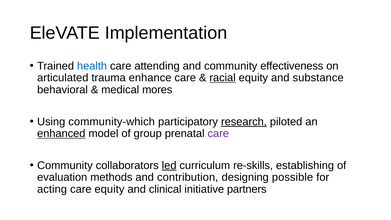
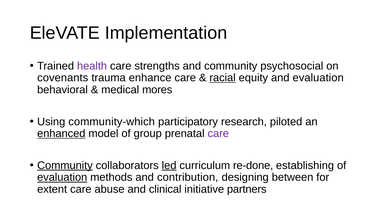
health colour: blue -> purple (92, 66)
attending: attending -> strengths (157, 66)
effectiveness: effectiveness -> psychosocial (292, 66)
articulated: articulated -> covenants (63, 78)
and substance: substance -> evaluation (318, 78)
research underline: present -> none (244, 122)
Community underline: none -> present (65, 165)
re-skills: re-skills -> re-done (253, 165)
evaluation underline: none -> present (62, 177)
possible: possible -> between (293, 177)
acting: acting -> extent (52, 189)
care equity: equity -> abuse (110, 189)
